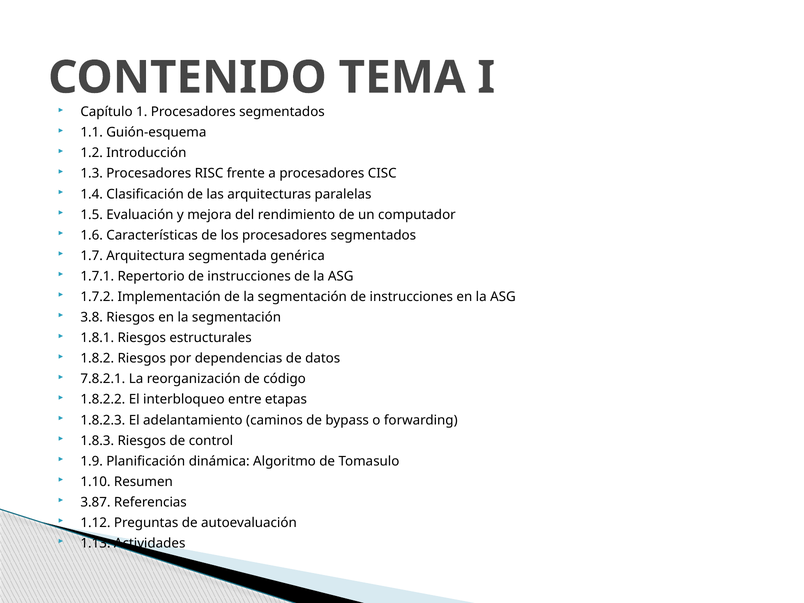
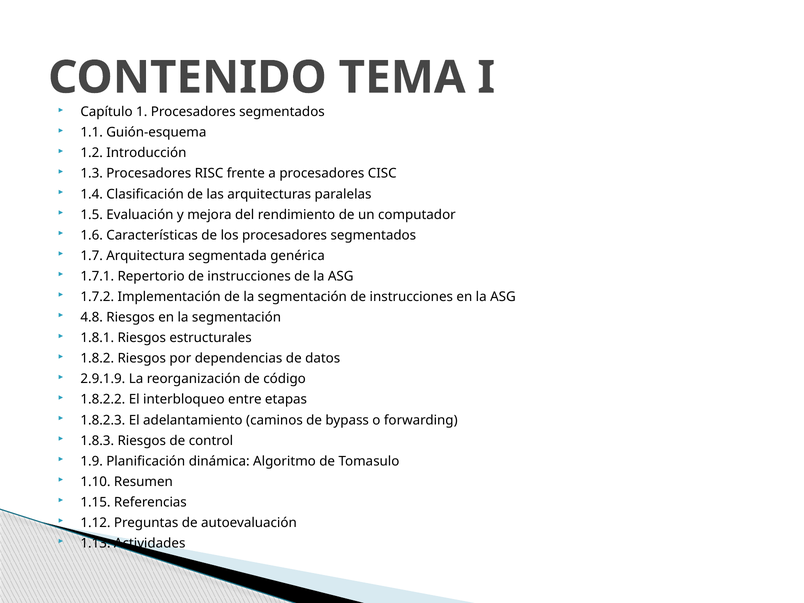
3.8: 3.8 -> 4.8 (92, 317)
7.8.2.1: 7.8.2.1 -> 2.9.1.9 (103, 379)
3.87: 3.87 -> 1.15 (95, 502)
